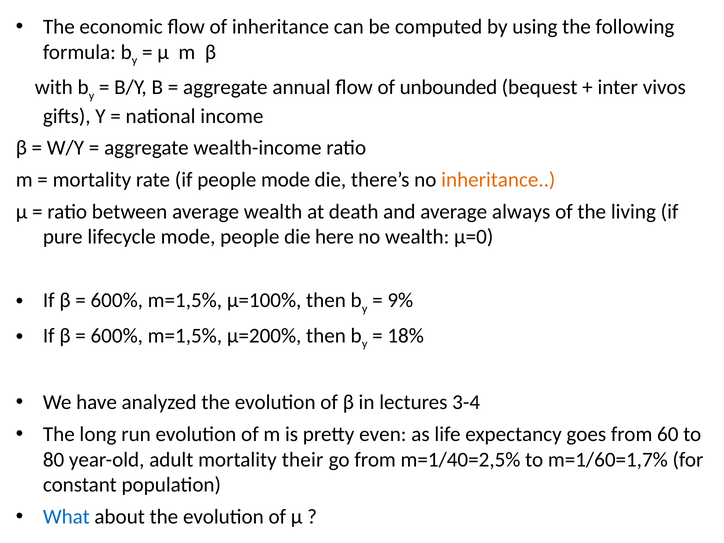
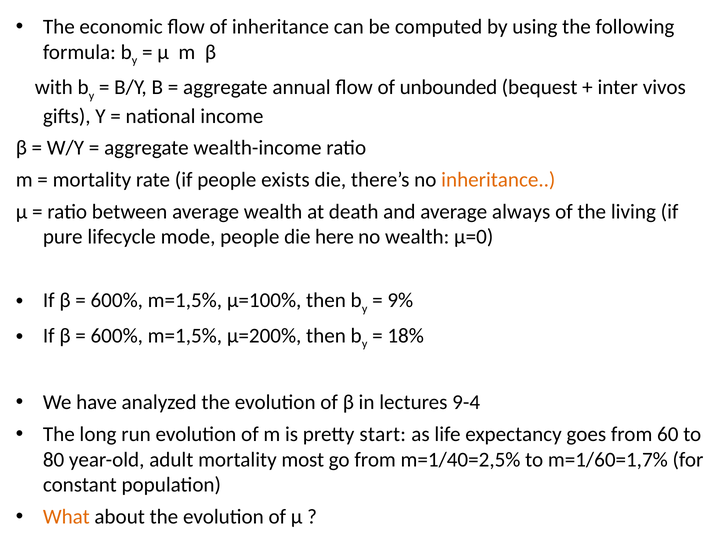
people mode: mode -> exists (285, 180)
3-4: 3-4 -> 9-4 (466, 403)
even: even -> start (383, 434)
their: their -> most (303, 460)
What colour: blue -> orange (66, 517)
